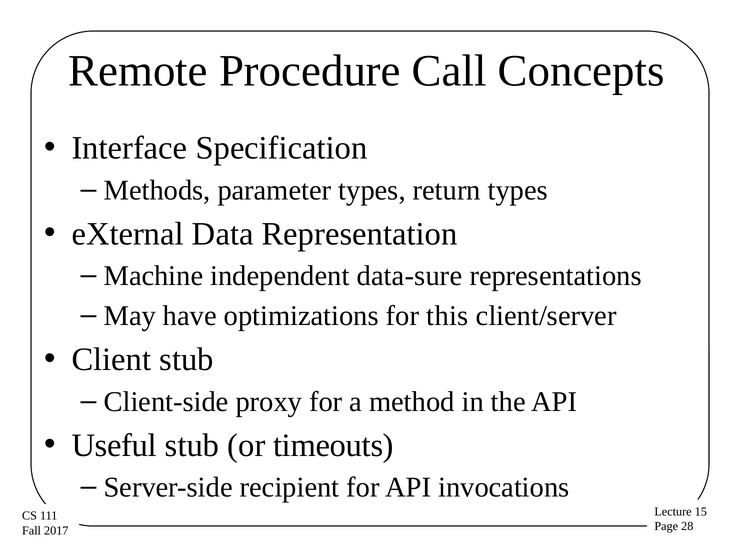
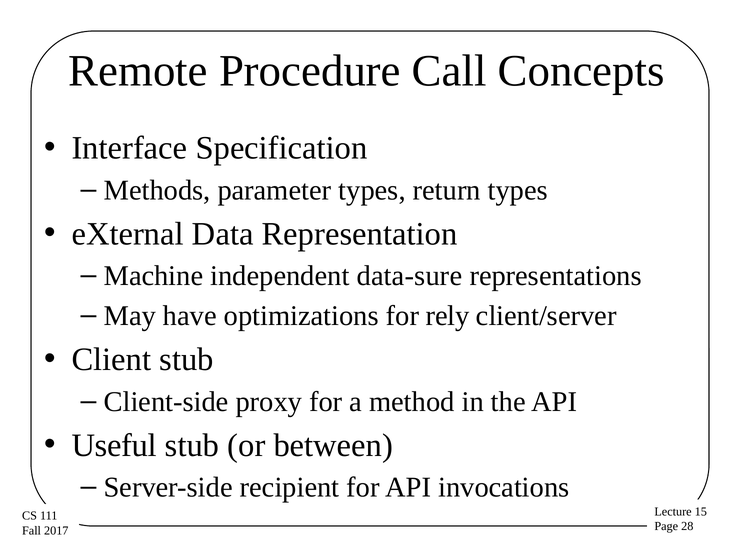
this: this -> rely (448, 316)
timeouts: timeouts -> between (333, 445)
